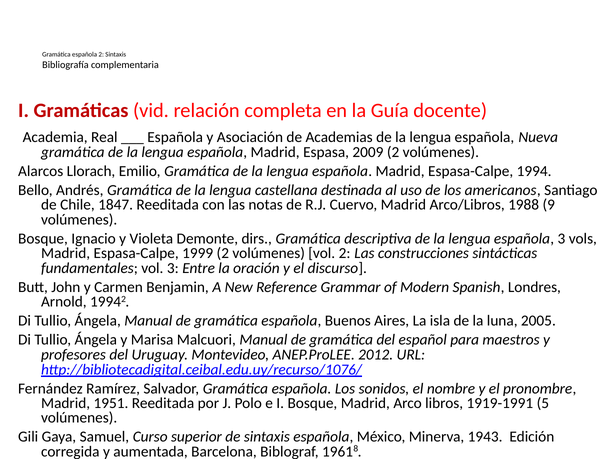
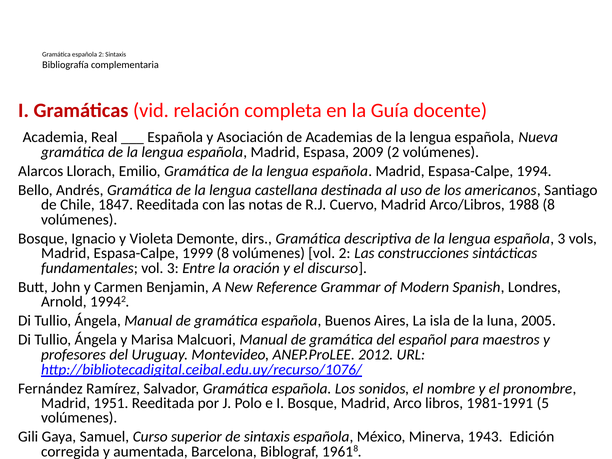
1988 9: 9 -> 8 (549, 205)
1999 2: 2 -> 8 (223, 253)
1919-1991: 1919-1991 -> 1981-1991 (500, 403)
